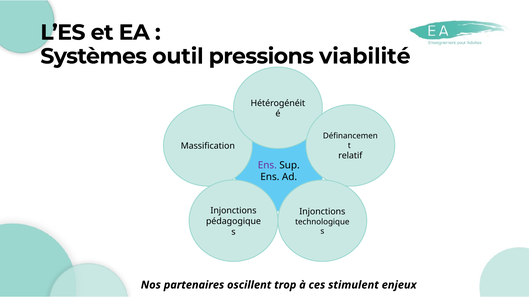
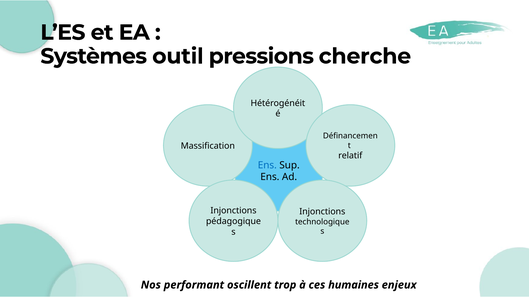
viabilité: viabilité -> cherche (365, 56)
Ens colour: purple -> blue (267, 165)
partenaires: partenaires -> performant (194, 285)
stimulent: stimulent -> humaines (354, 285)
